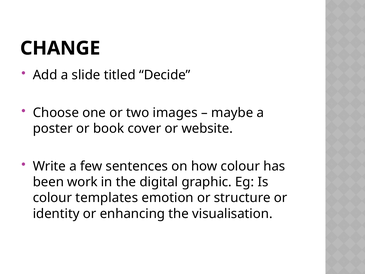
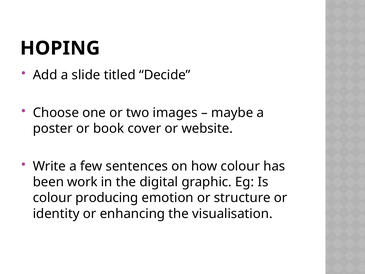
CHANGE: CHANGE -> HOPING (60, 48)
templates: templates -> producing (107, 198)
